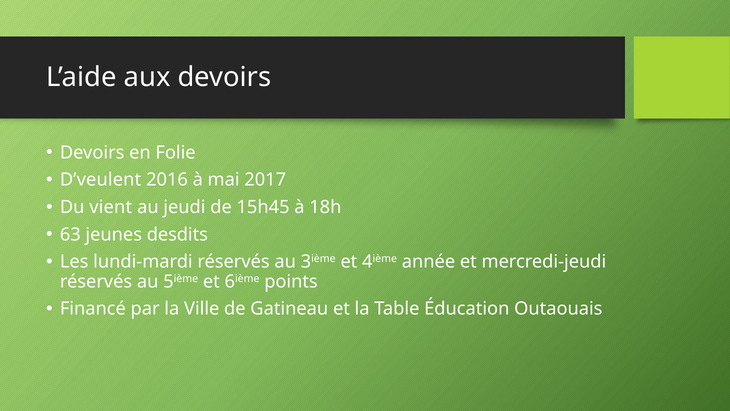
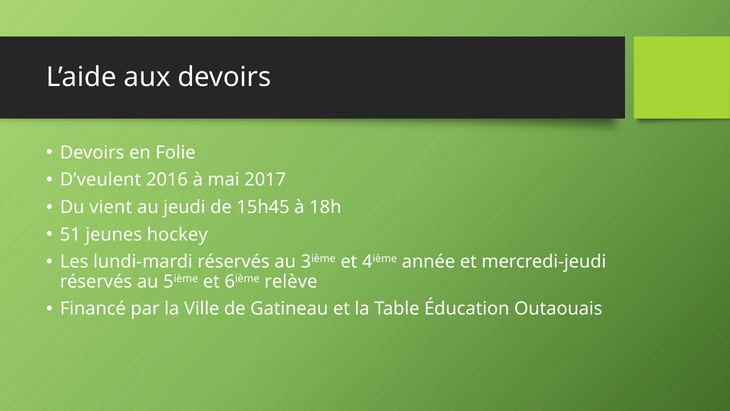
63: 63 -> 51 (70, 234)
desdits: desdits -> hockey (177, 234)
points: points -> relève (291, 281)
